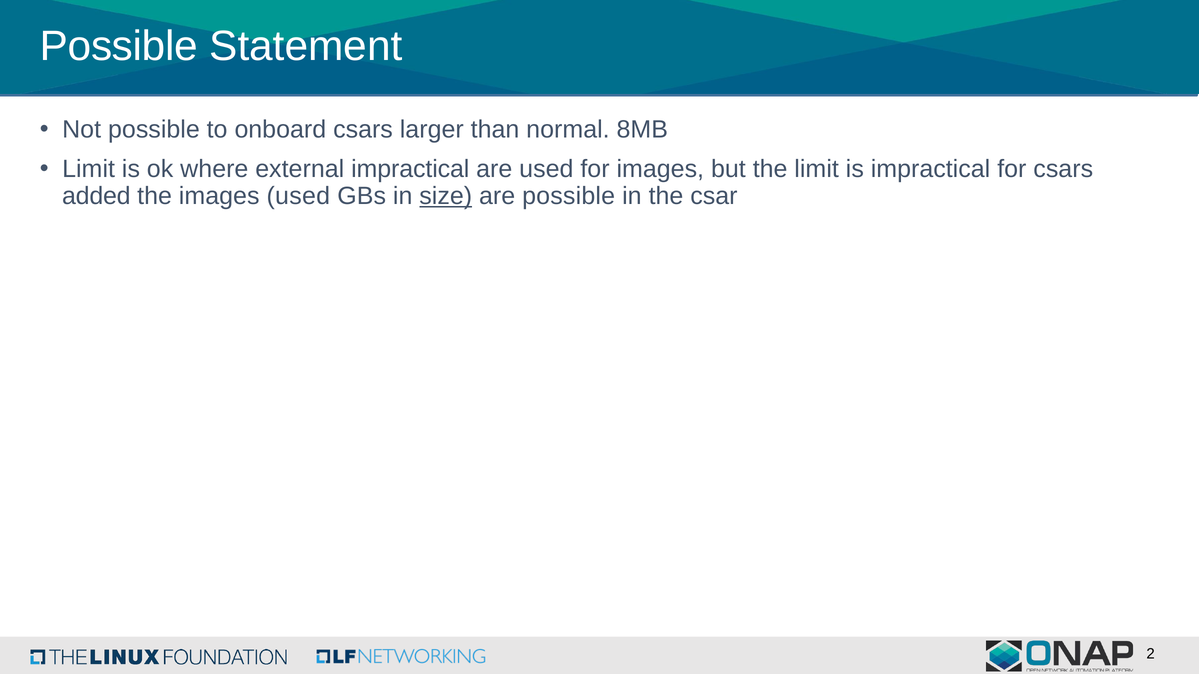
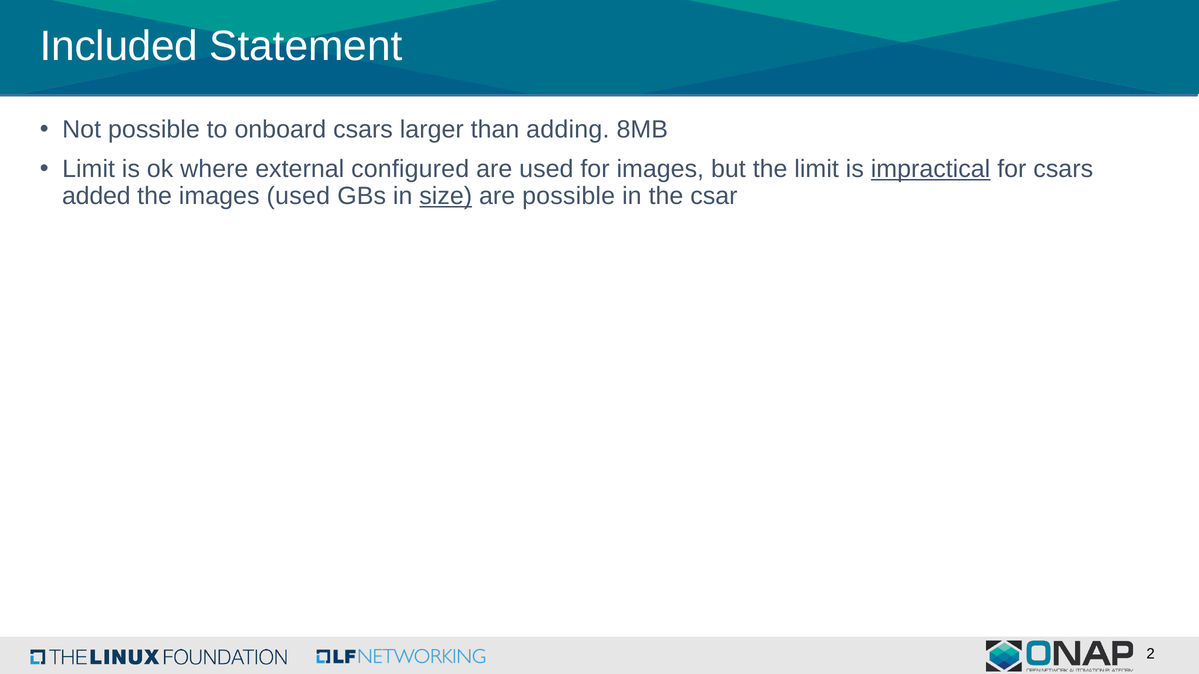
Possible: Possible -> Included (119, 46)
normal: normal -> adding (568, 130)
external impractical: impractical -> configured (410, 169)
impractical underline: none -> present (931, 169)
